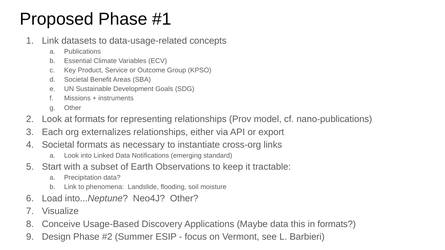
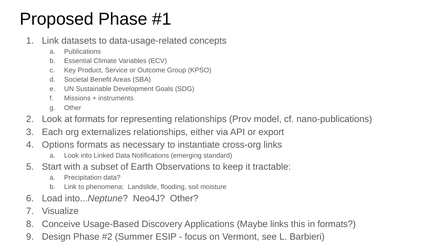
Societal: Societal -> Options (58, 145)
Maybe data: data -> links (279, 224)
